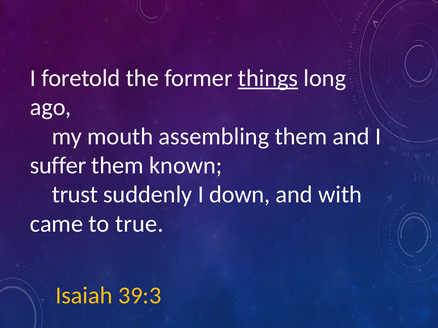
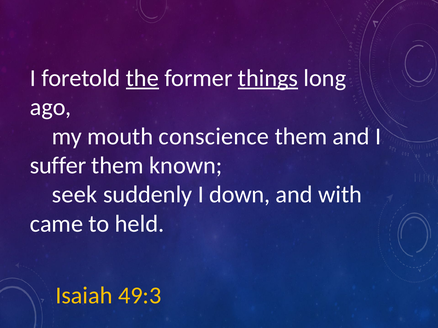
the underline: none -> present (142, 78)
assembling: assembling -> conscience (214, 137)
trust: trust -> seek (75, 195)
true: true -> held (140, 224)
39:3: 39:3 -> 49:3 (140, 296)
